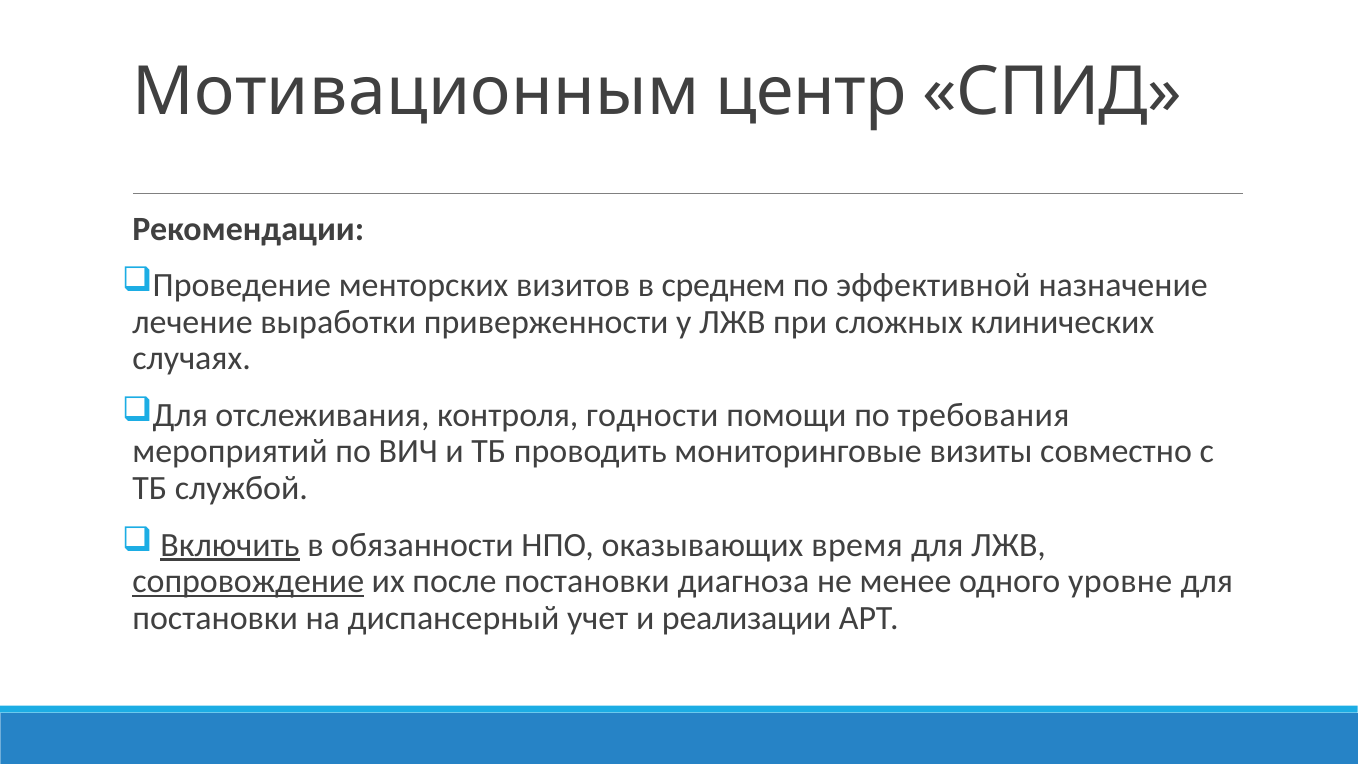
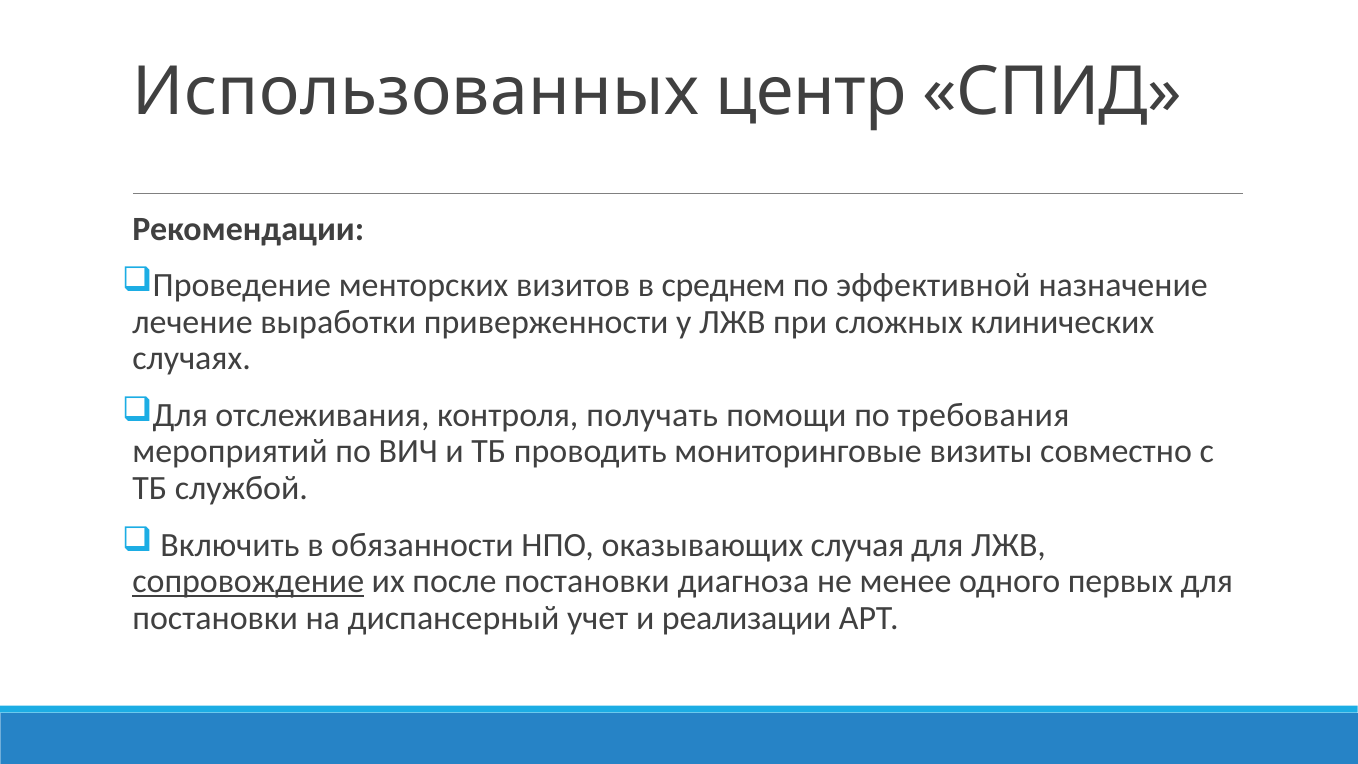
Мотивационным: Мотивационным -> Использованных (416, 92)
годности: годности -> получать (652, 415)
Включить underline: present -> none (230, 545)
время: время -> случая (857, 545)
уровне: уровне -> первых (1121, 581)
